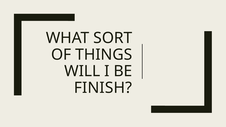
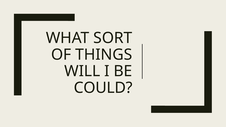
FINISH: FINISH -> COULD (103, 88)
